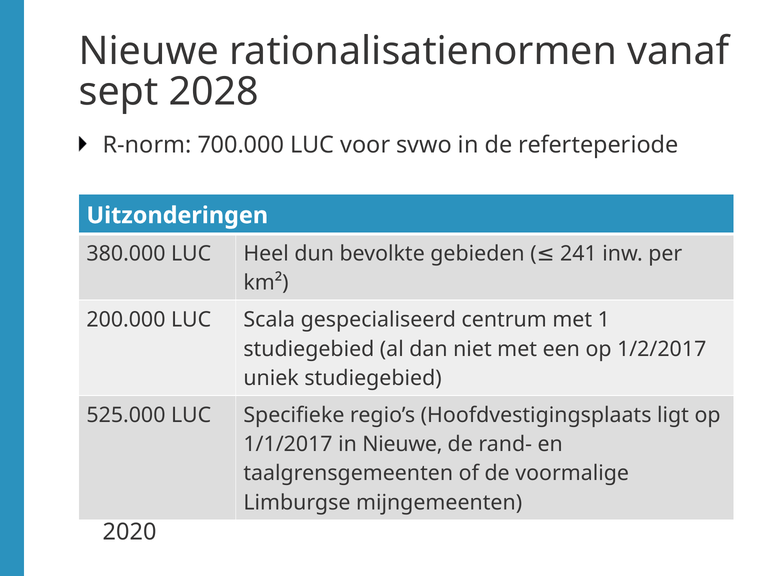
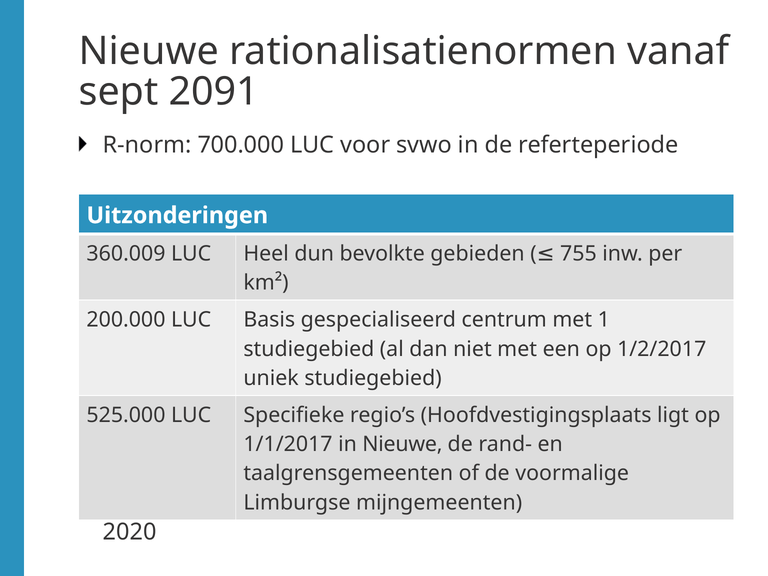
2028: 2028 -> 2091 (214, 92)
380.000: 380.000 -> 360.009 (126, 254)
241: 241 -> 755 (578, 254)
LUC Scala: Scala -> Basis (269, 320)
